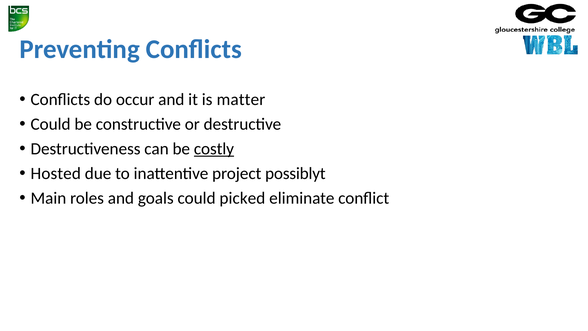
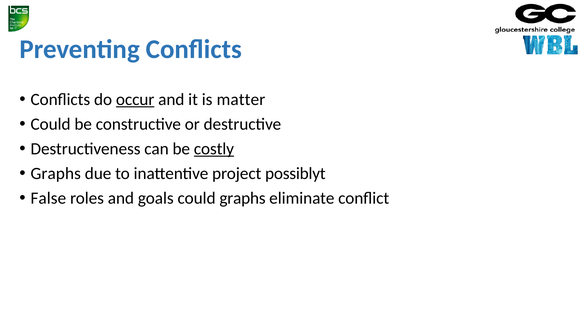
occur underline: none -> present (135, 99)
Hosted: Hosted -> Graphs (56, 173)
Main: Main -> False (48, 198)
could picked: picked -> graphs (242, 198)
